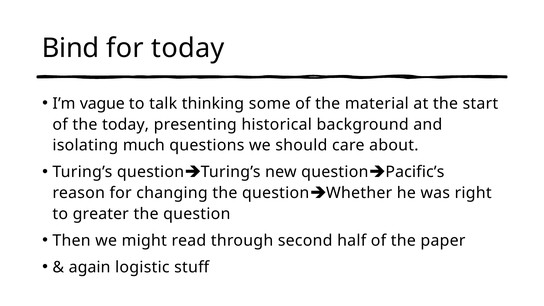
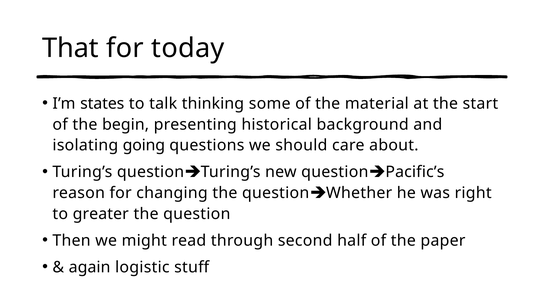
Bind: Bind -> That (71, 48)
vague: vague -> states (102, 104)
the today: today -> begin (126, 124)
much: much -> going (144, 145)
